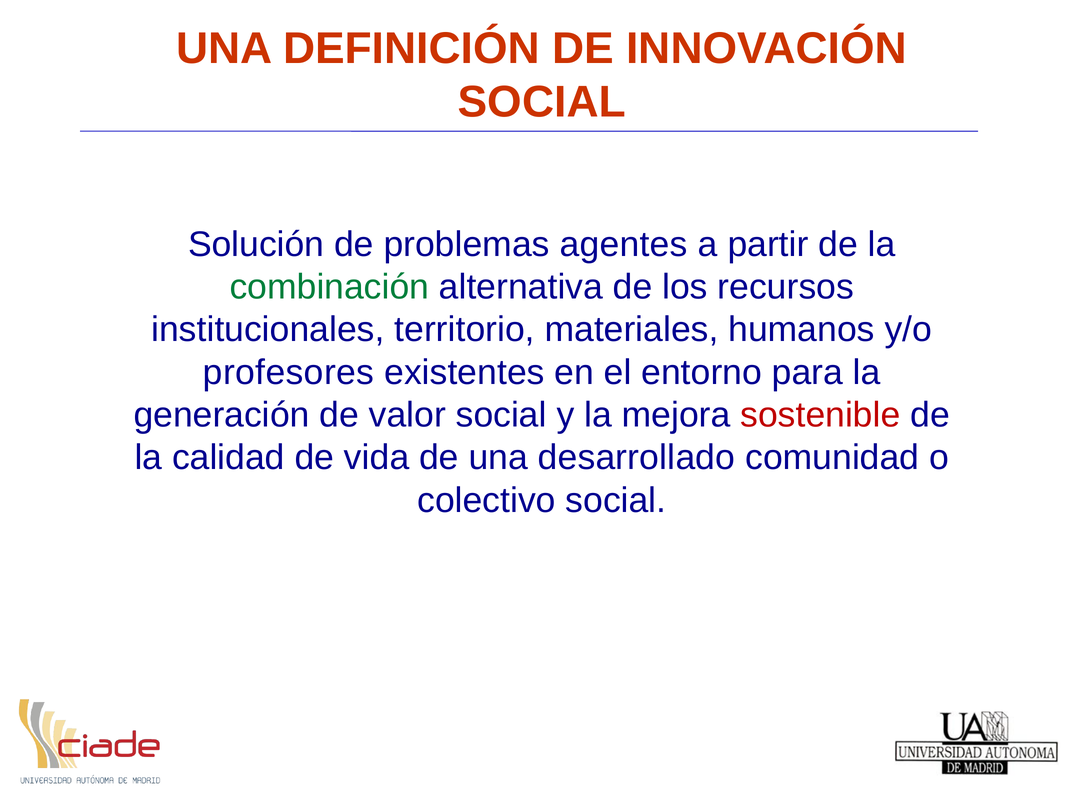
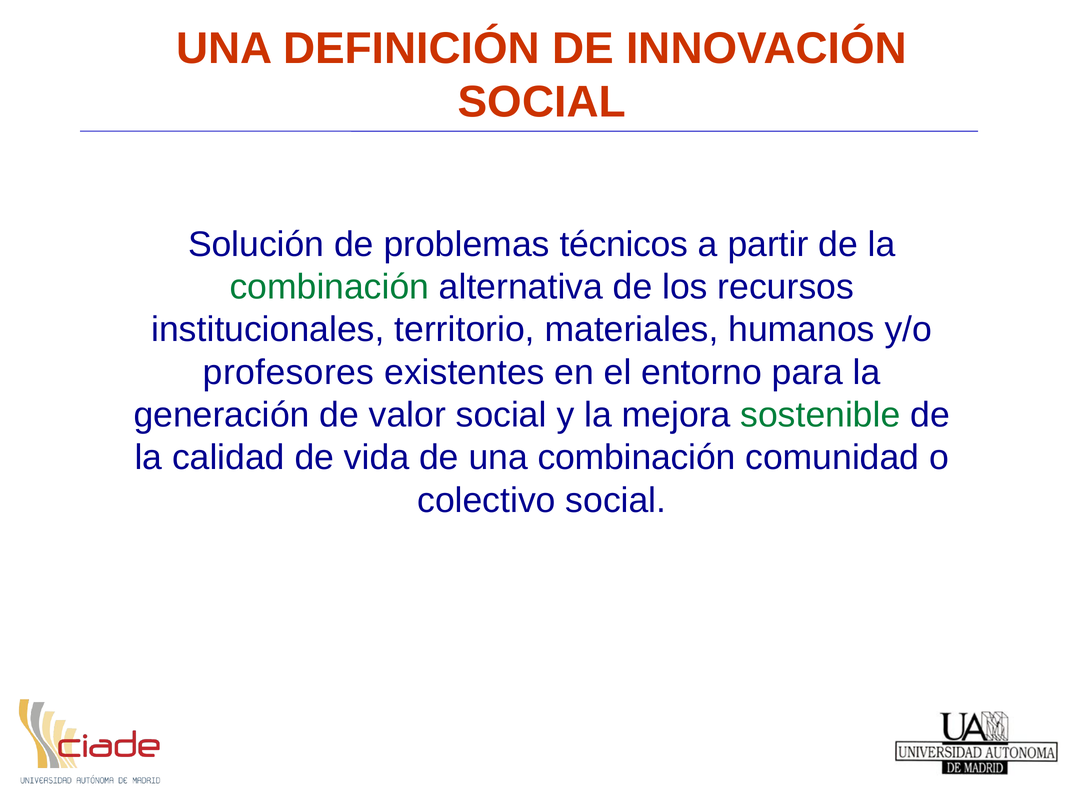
agentes: agentes -> técnicos (624, 244)
sostenible colour: red -> green (820, 415)
una desarrollado: desarrollado -> combinación (637, 458)
